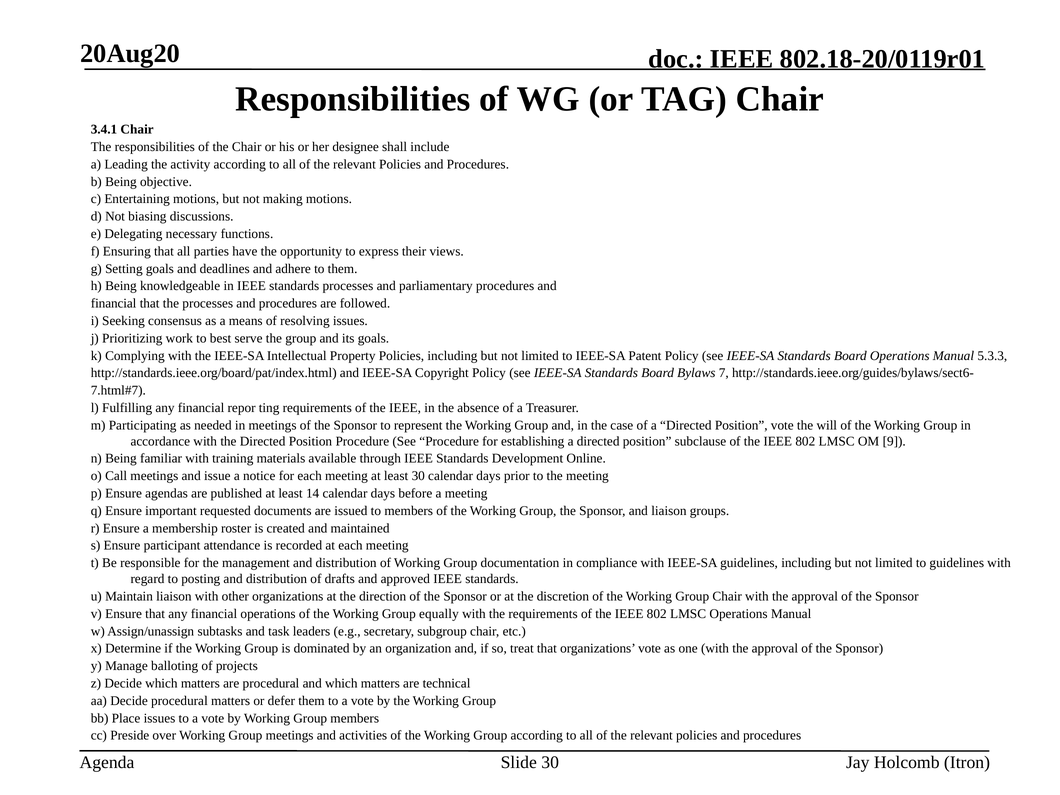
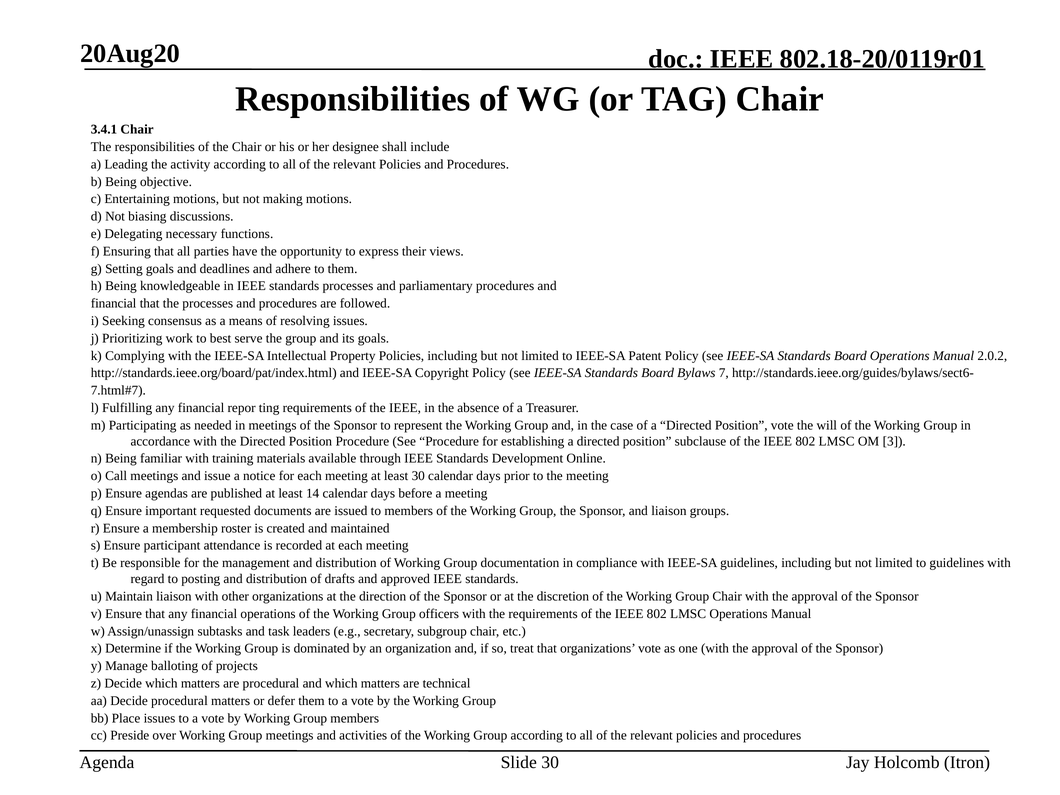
5.3.3: 5.3.3 -> 2.0.2 (992, 356)
9: 9 -> 3 (894, 441)
equally: equally -> officers (439, 614)
